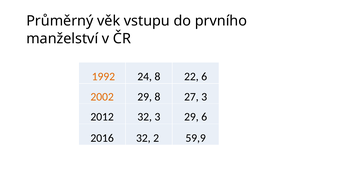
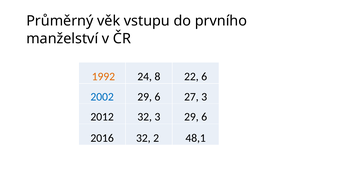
2002 colour: orange -> blue (102, 97)
8: 8 -> 6 (157, 97)
59,9: 59,9 -> 48,1 (196, 138)
